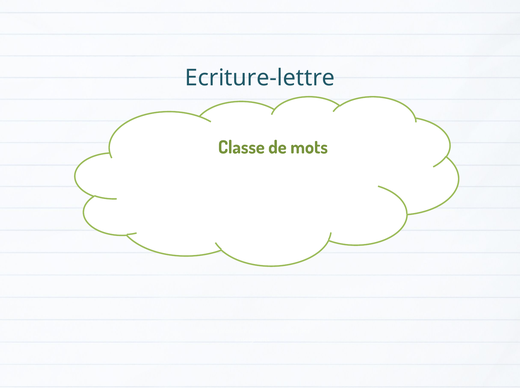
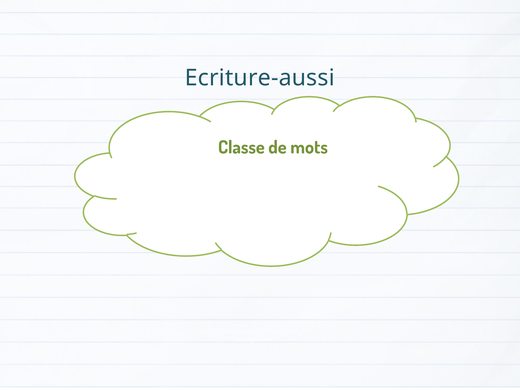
Ecriture-lettre: Ecriture-lettre -> Ecriture-aussi (260, 78)
